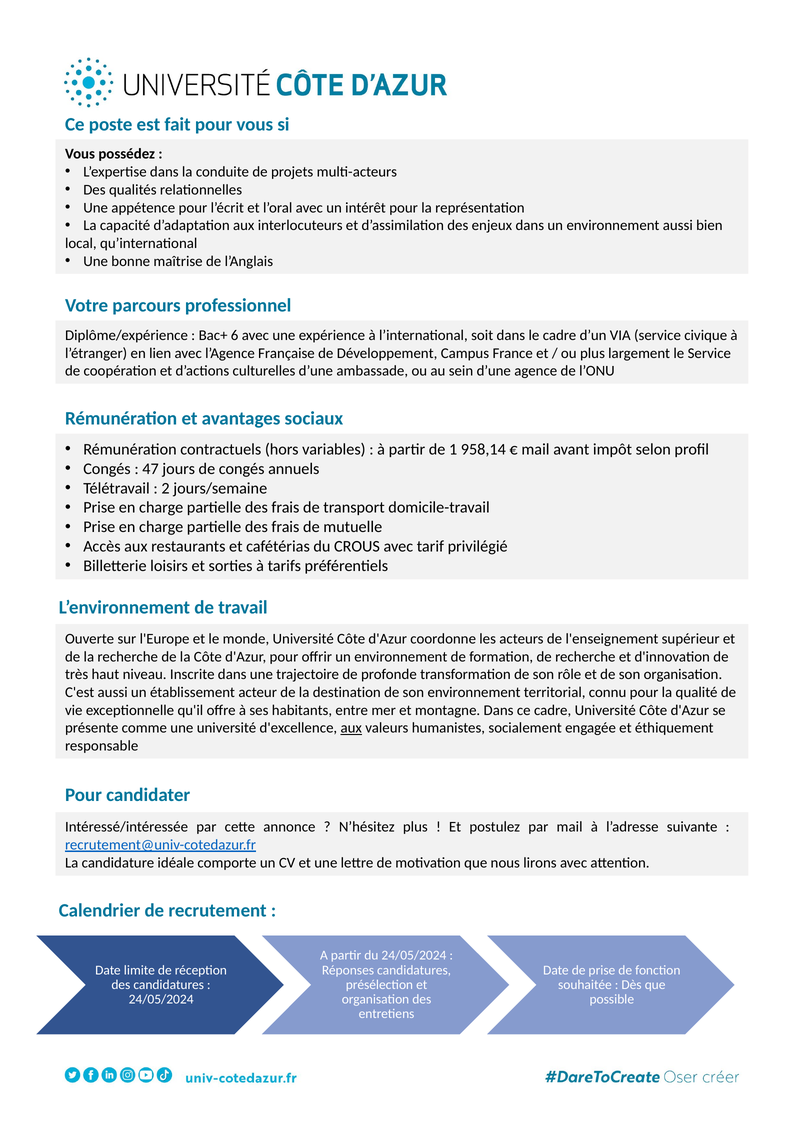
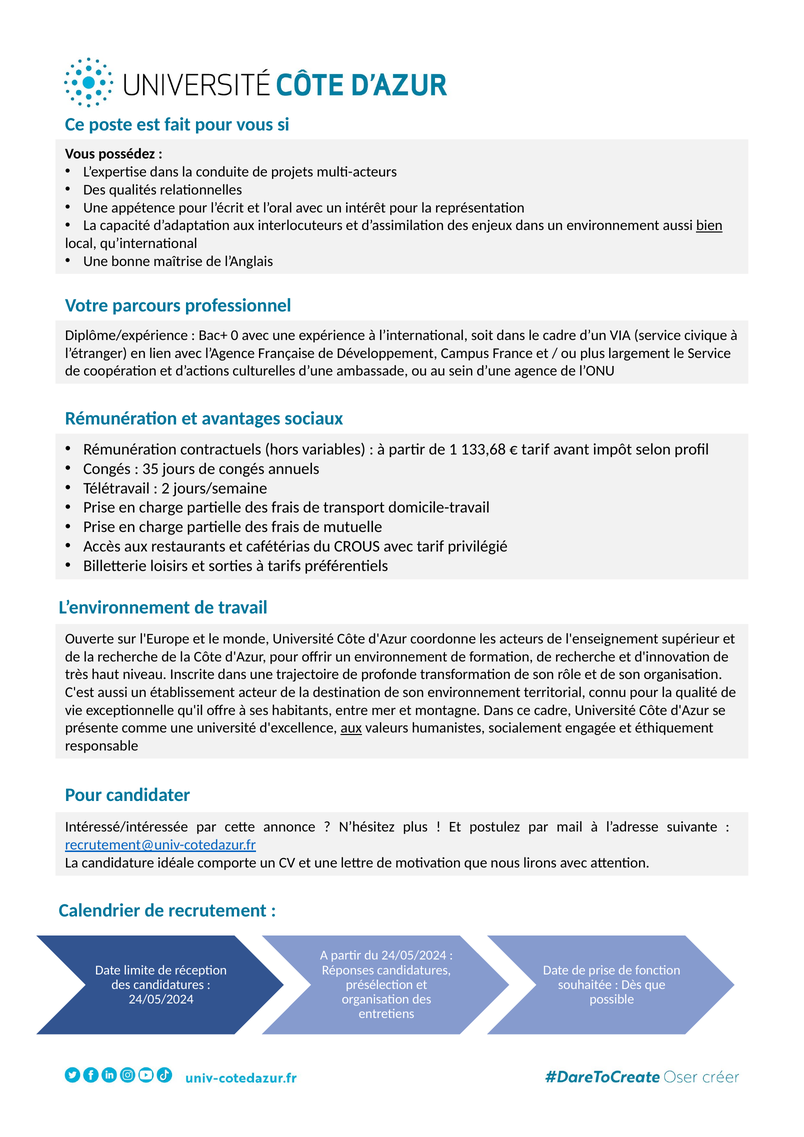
bien underline: none -> present (709, 225)
6: 6 -> 0 (235, 335)
958,14: 958,14 -> 133,68 (483, 449)
mail: mail -> tarif (535, 449)
47: 47 -> 35 (151, 469)
